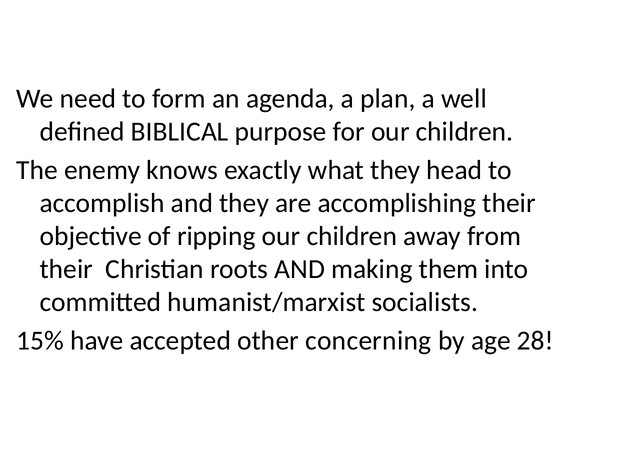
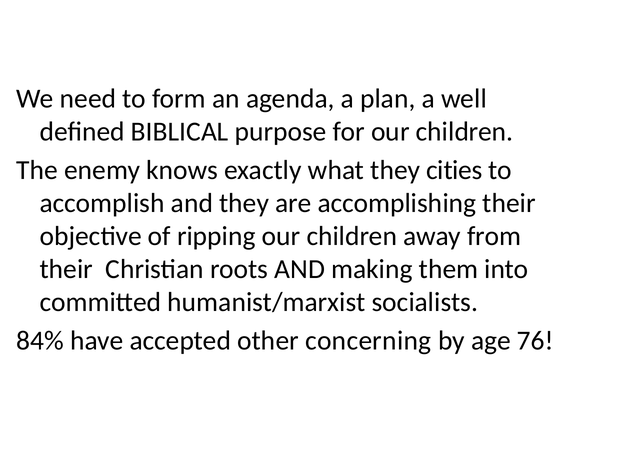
head: head -> cities (454, 170)
15%: 15% -> 84% (40, 341)
28: 28 -> 76 (535, 341)
